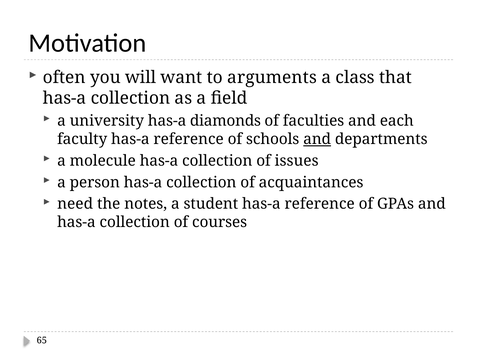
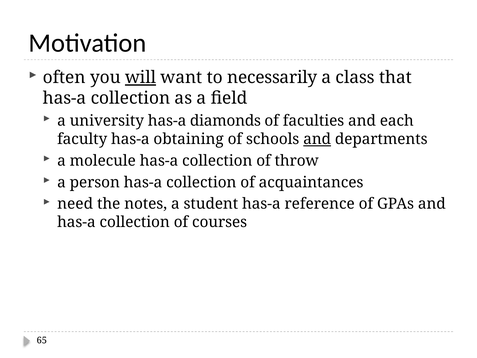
will underline: none -> present (141, 78)
arguments: arguments -> necessarily (272, 78)
faculty has-a reference: reference -> obtaining (189, 139)
issues: issues -> throw (297, 161)
